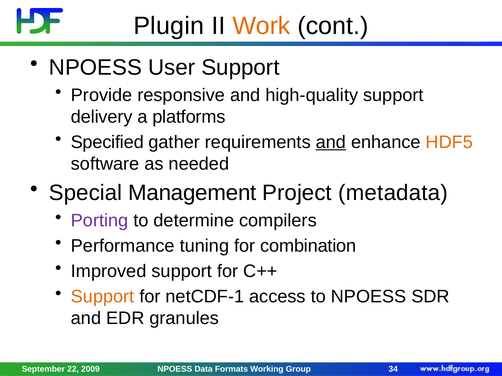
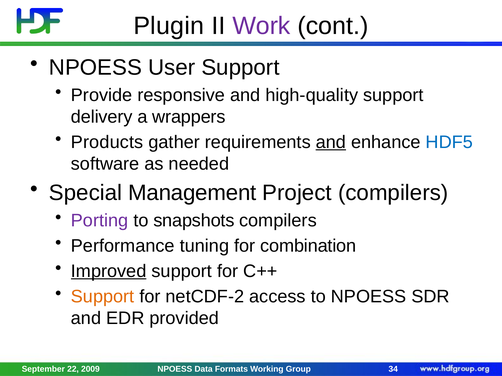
Work colour: orange -> purple (261, 26)
platforms: platforms -> wrappers (189, 117)
Specified: Specified -> Products (107, 142)
HDF5 colour: orange -> blue (449, 142)
Project metadata: metadata -> compilers (393, 193)
determine: determine -> snapshots (194, 221)
Improved underline: none -> present (109, 271)
netCDF-1: netCDF-1 -> netCDF-2 (205, 297)
granules: granules -> provided (184, 319)
